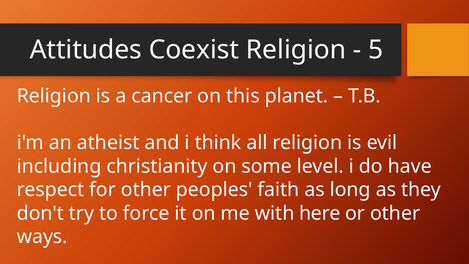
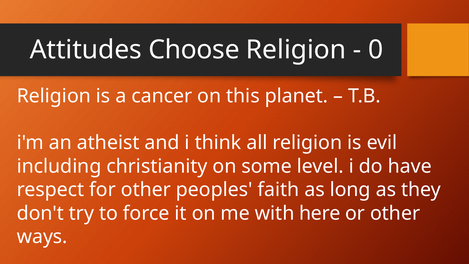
Coexist: Coexist -> Choose (194, 50)
5: 5 -> 0 (376, 50)
